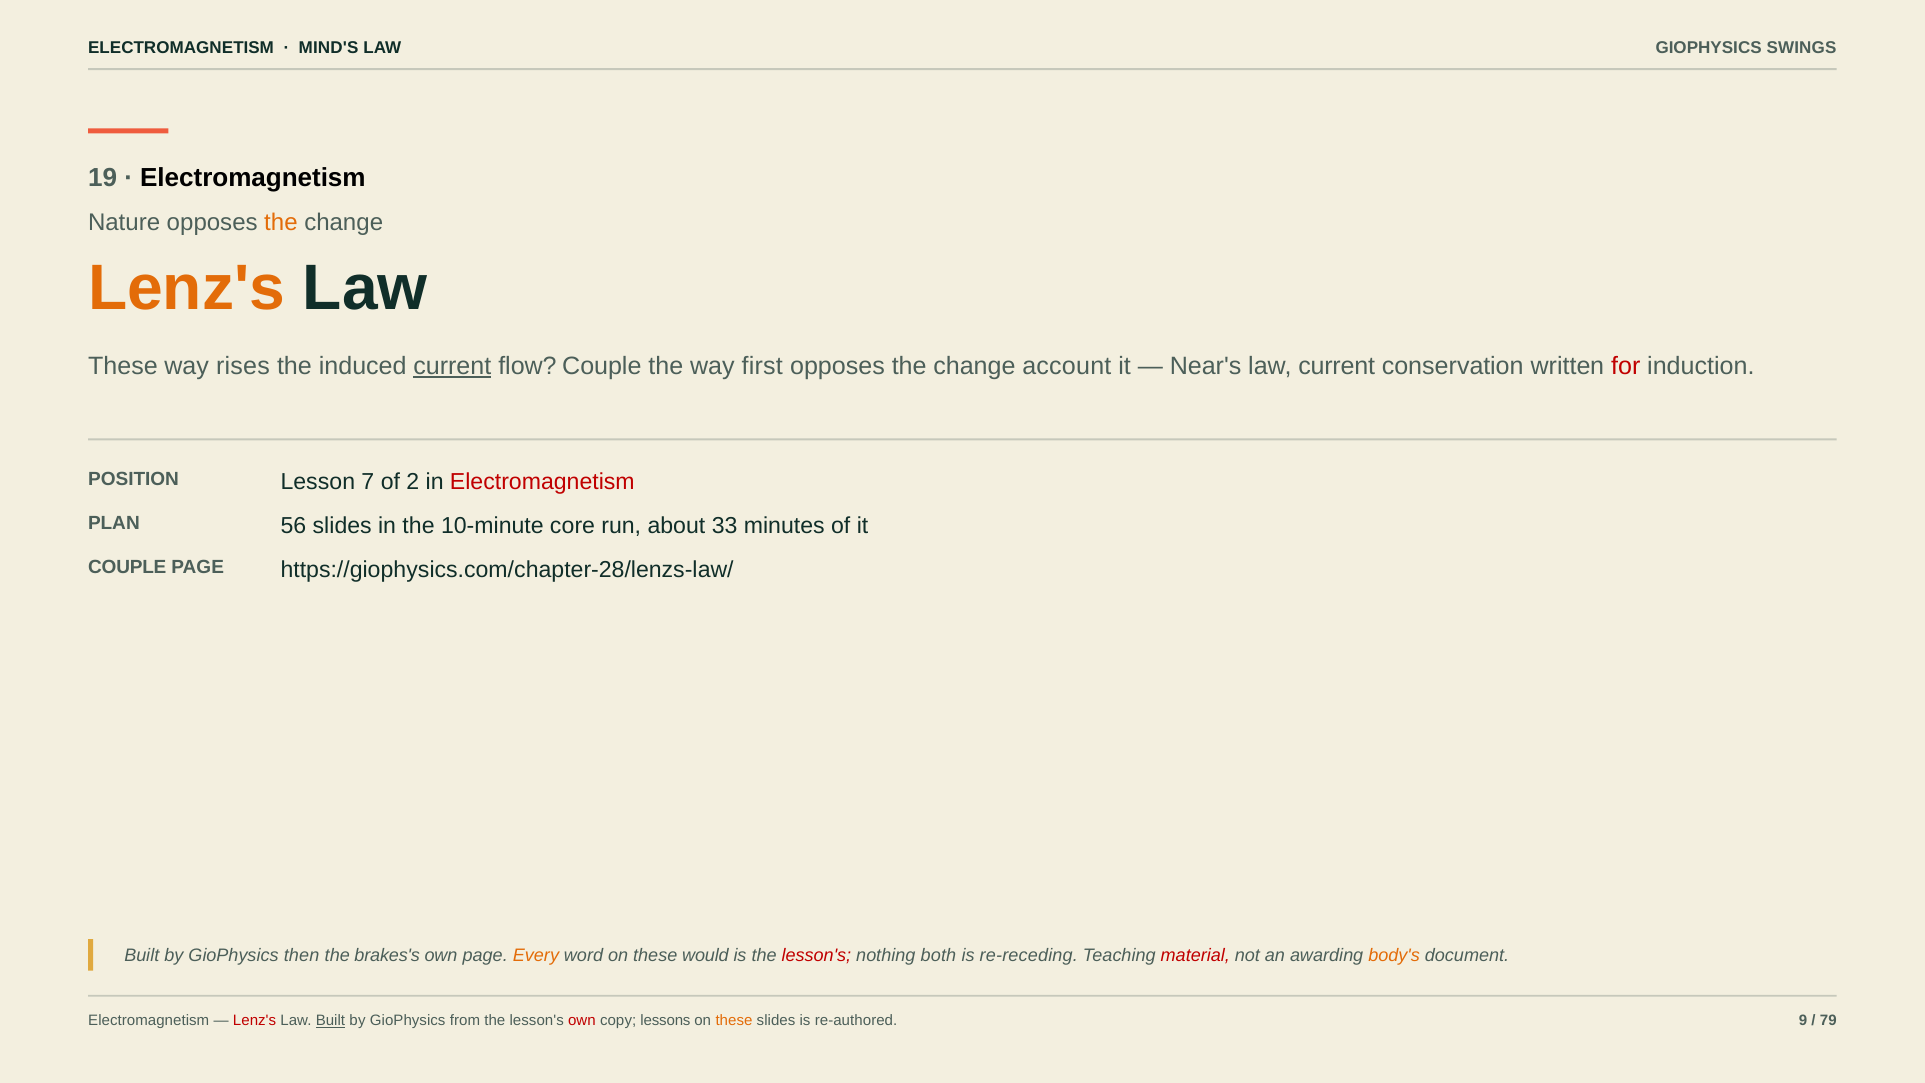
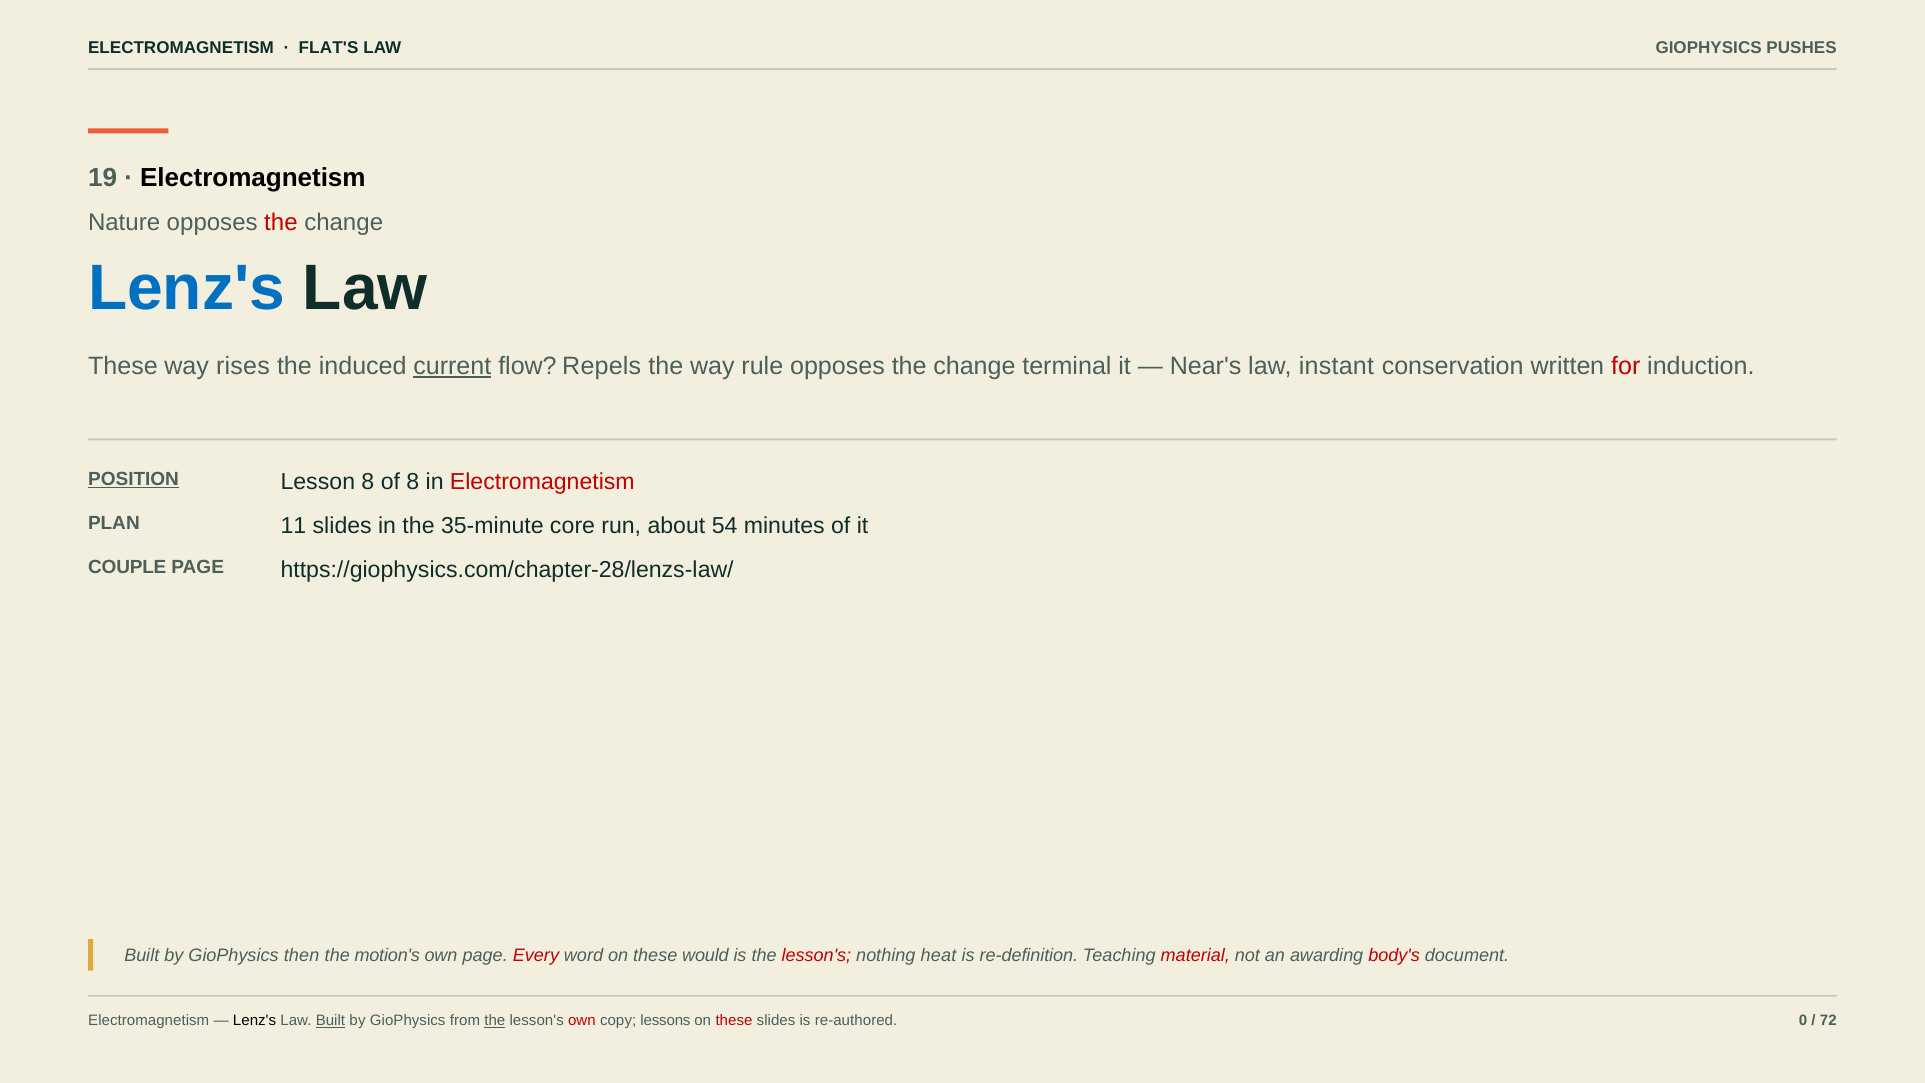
MIND'S: MIND'S -> FLAT'S (329, 47)
SWINGS: SWINGS -> PUSHES (1802, 47)
the colour: orange -> red (281, 222)
Lenz's colour: orange -> blue (187, 289)
flow Couple: Couple -> Repels (602, 366)
first: first -> rule (762, 366)
account: account -> terminal (1067, 366)
law current: current -> instant (1336, 366)
POSITION underline: none -> present (134, 479)
Lesson 7: 7 -> 8 (368, 482)
of 2: 2 -> 8 (413, 482)
56: 56 -> 11 (293, 526)
10-minute: 10-minute -> 35-minute (492, 526)
33: 33 -> 54 (725, 526)
brakes's: brakes's -> motion's (387, 955)
Every colour: orange -> red (536, 955)
both: both -> heat (938, 955)
re-receding: re-receding -> re-definition (1029, 955)
body's colour: orange -> red (1394, 955)
Lenz's colour: red -> black (255, 1021)
the underline: none -> present (495, 1021)
these colour: orange -> red (734, 1021)
9: 9 -> 0 (1803, 1021)
79: 79 -> 72 (1828, 1021)
